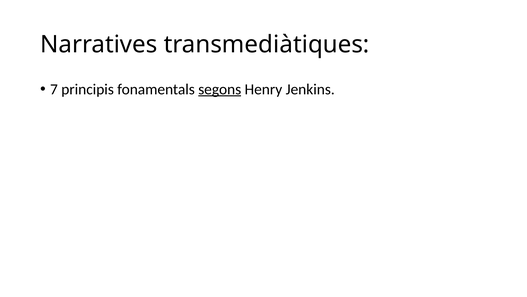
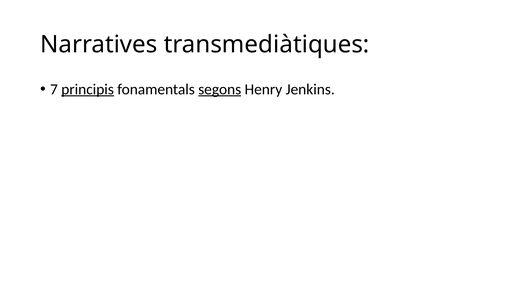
principis underline: none -> present (88, 89)
